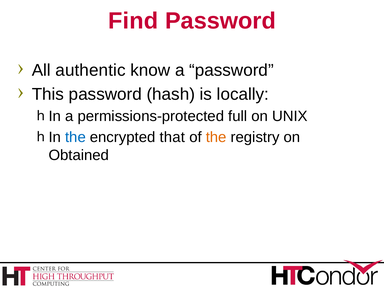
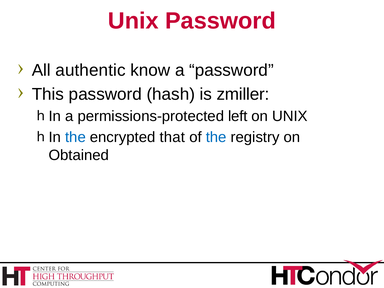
Find: Find -> Unix (133, 21)
locally: locally -> zmiller (243, 94)
full: full -> left (238, 116)
the colour: orange -> blue (216, 137)
